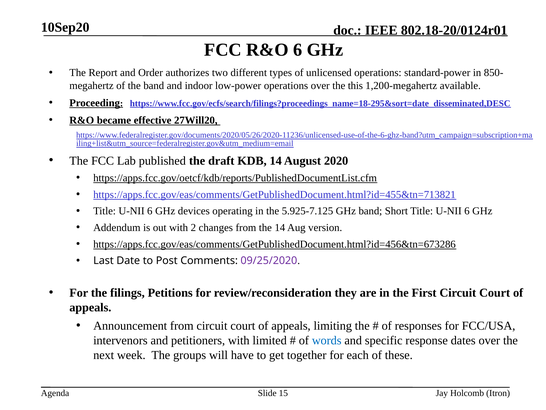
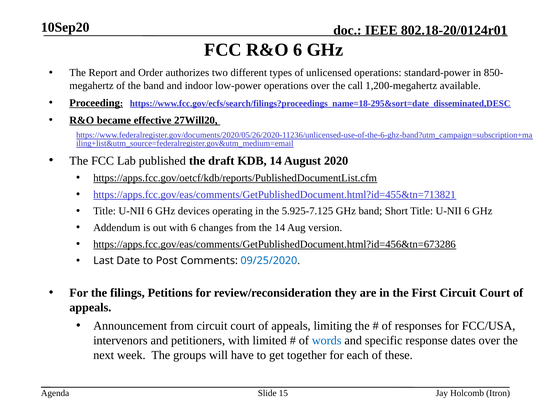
this: this -> call (355, 85)
with 2: 2 -> 6 (193, 227)
09/25/2020 colour: purple -> blue (269, 260)
